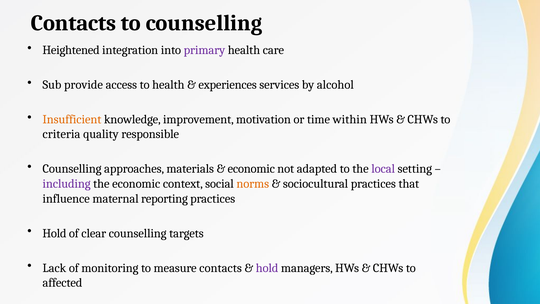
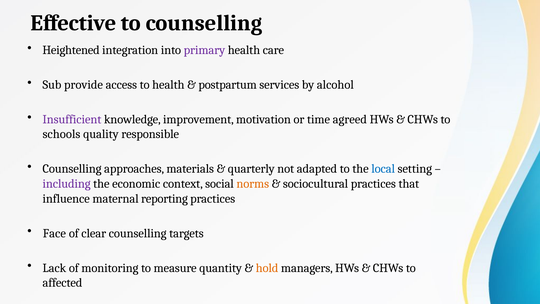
Contacts: Contacts -> Effective (74, 23)
experiences: experiences -> postpartum (228, 85)
Insufficient colour: orange -> purple (72, 119)
within: within -> agreed (350, 119)
criteria: criteria -> schools (61, 134)
economic: economic -> quarterly (251, 169)
local colour: purple -> blue (383, 169)
Hold: Hold -> Face (54, 233)
measure contacts: contacts -> quantity (221, 268)
hold colour: purple -> orange (267, 268)
